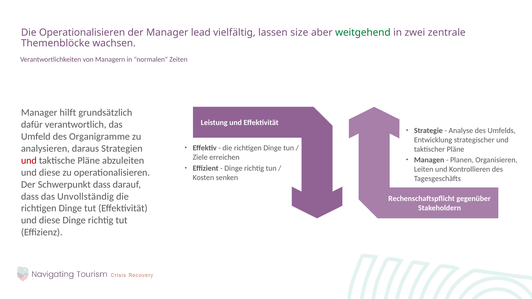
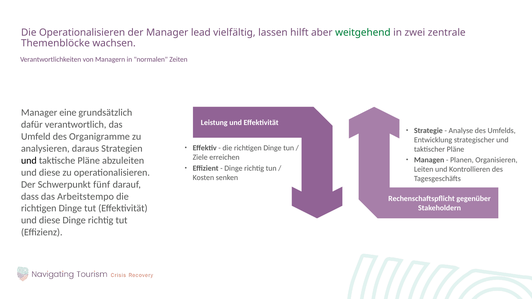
size: size -> hilft (299, 33)
hilft: hilft -> eine (68, 113)
und colour: red -> black (29, 161)
Schwerpunkt dass: dass -> fünf (102, 185)
Unvollständig: Unvollständig -> Arbeitstempo (86, 197)
